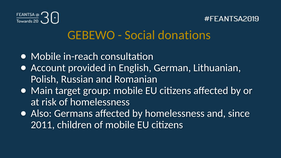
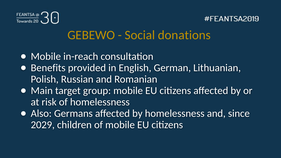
Account: Account -> Benefits (48, 68)
2011: 2011 -> 2029 (43, 125)
